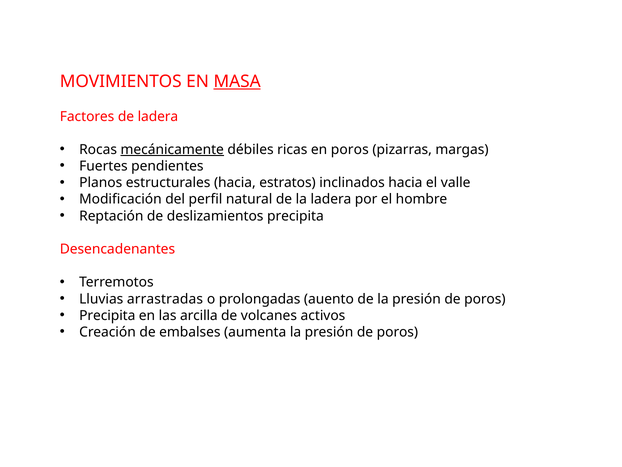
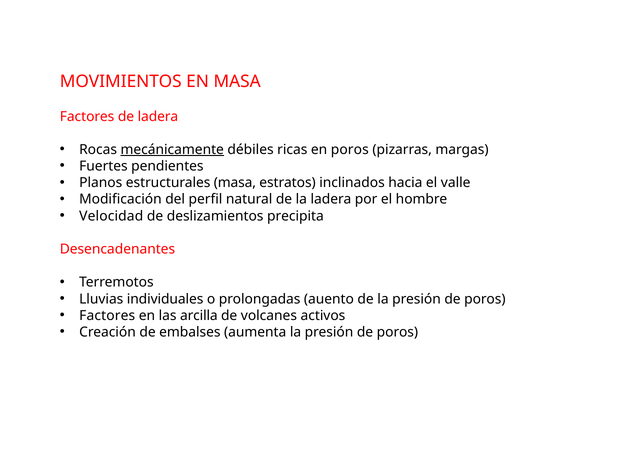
MASA underline: present -> none (237, 81)
estructurales hacia: hacia -> masa (235, 183)
Reptación: Reptación -> Velocidad (111, 216)
arrastradas: arrastradas -> individuales (165, 299)
Precipita: Precipita -> Factores (107, 315)
